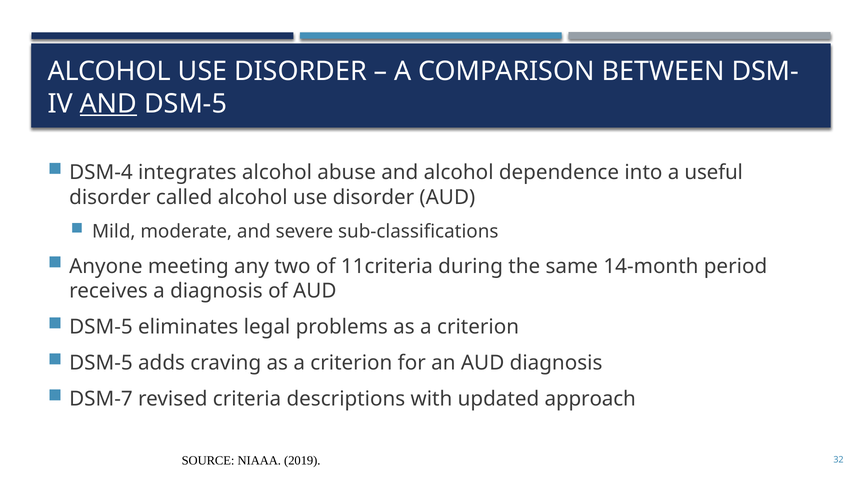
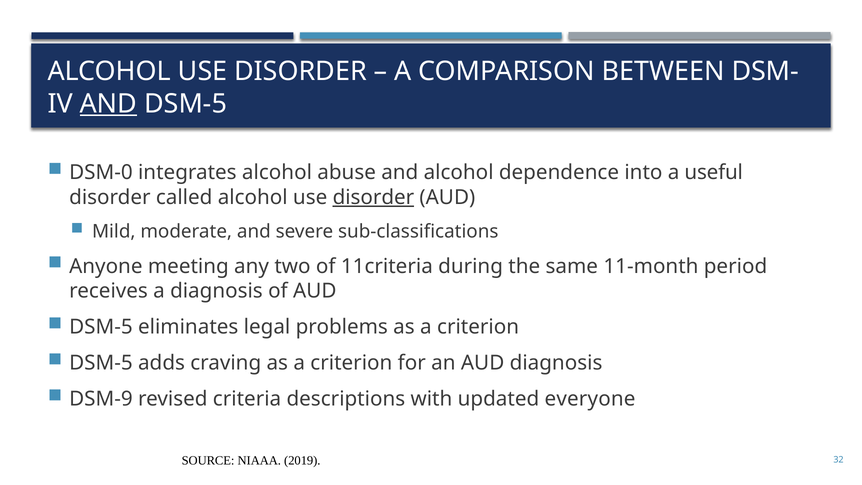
DSM-4: DSM-4 -> DSM-0 (101, 173)
disorder underline: none -> present (373, 197)
14-month: 14-month -> 11-month (651, 266)
DSM-7: DSM-7 -> DSM-9 (101, 399)
approach: approach -> everyone (590, 399)
